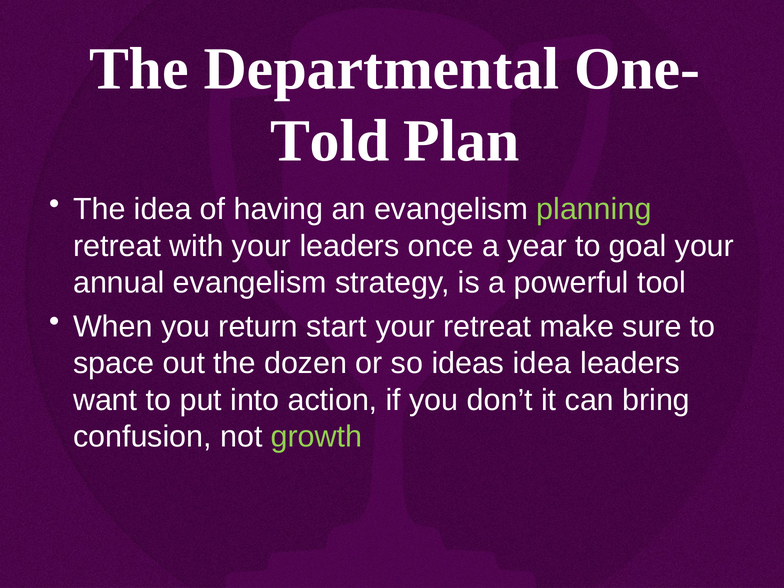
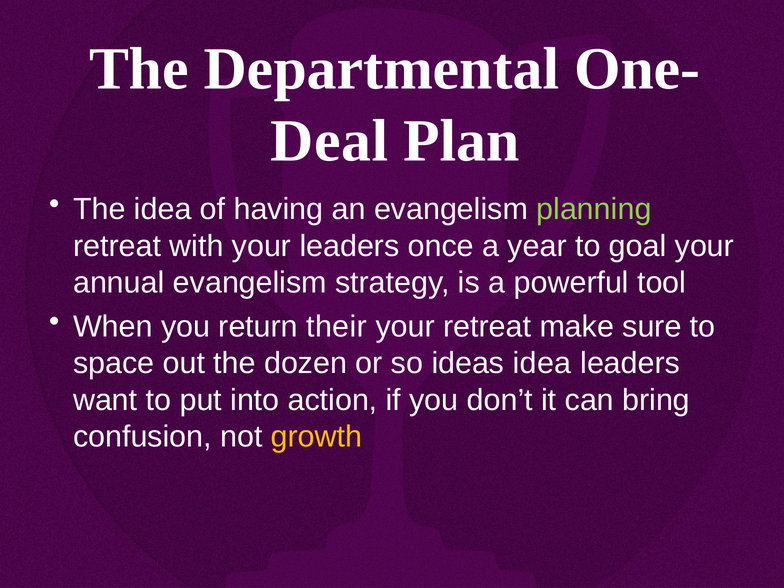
Told: Told -> Deal (330, 141)
start: start -> their (337, 327)
growth colour: light green -> yellow (317, 437)
